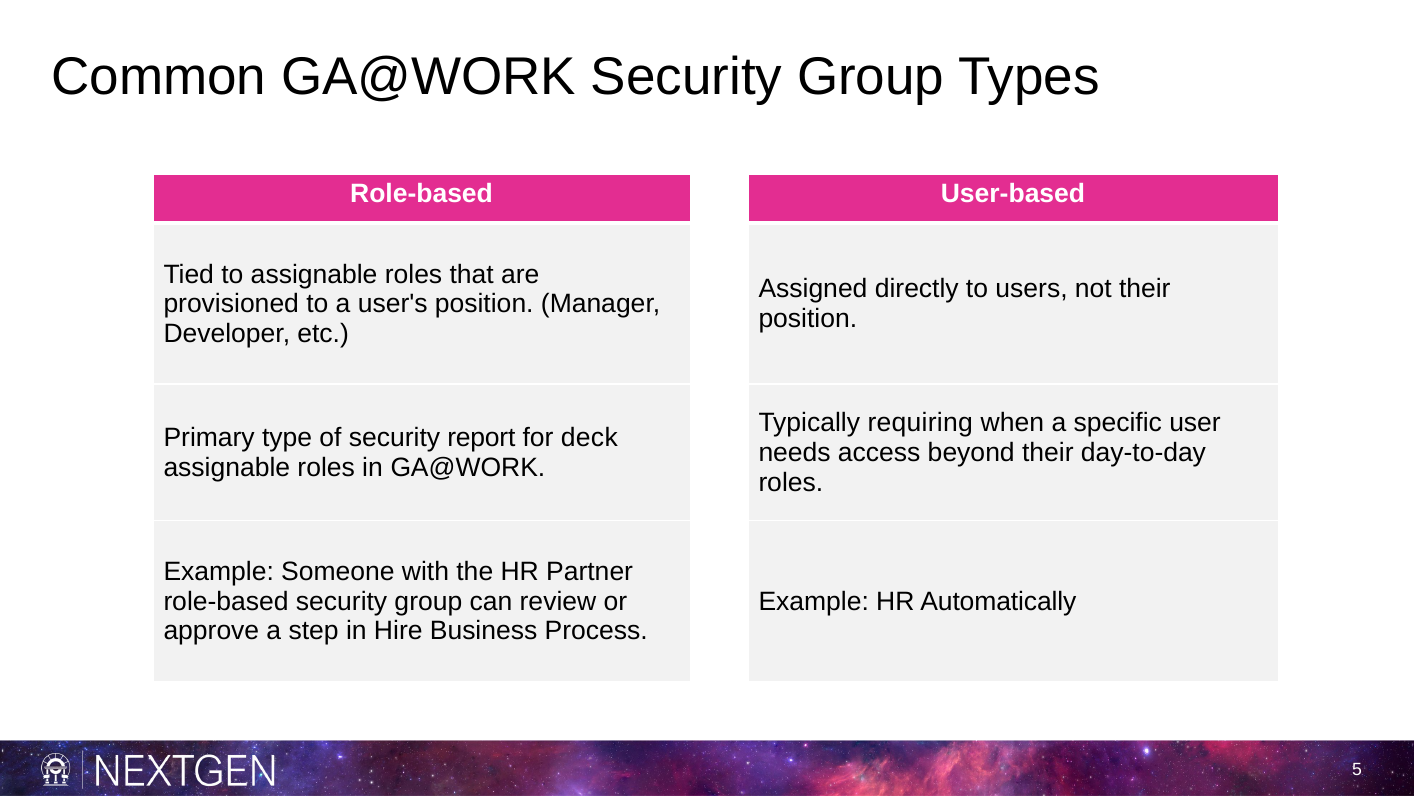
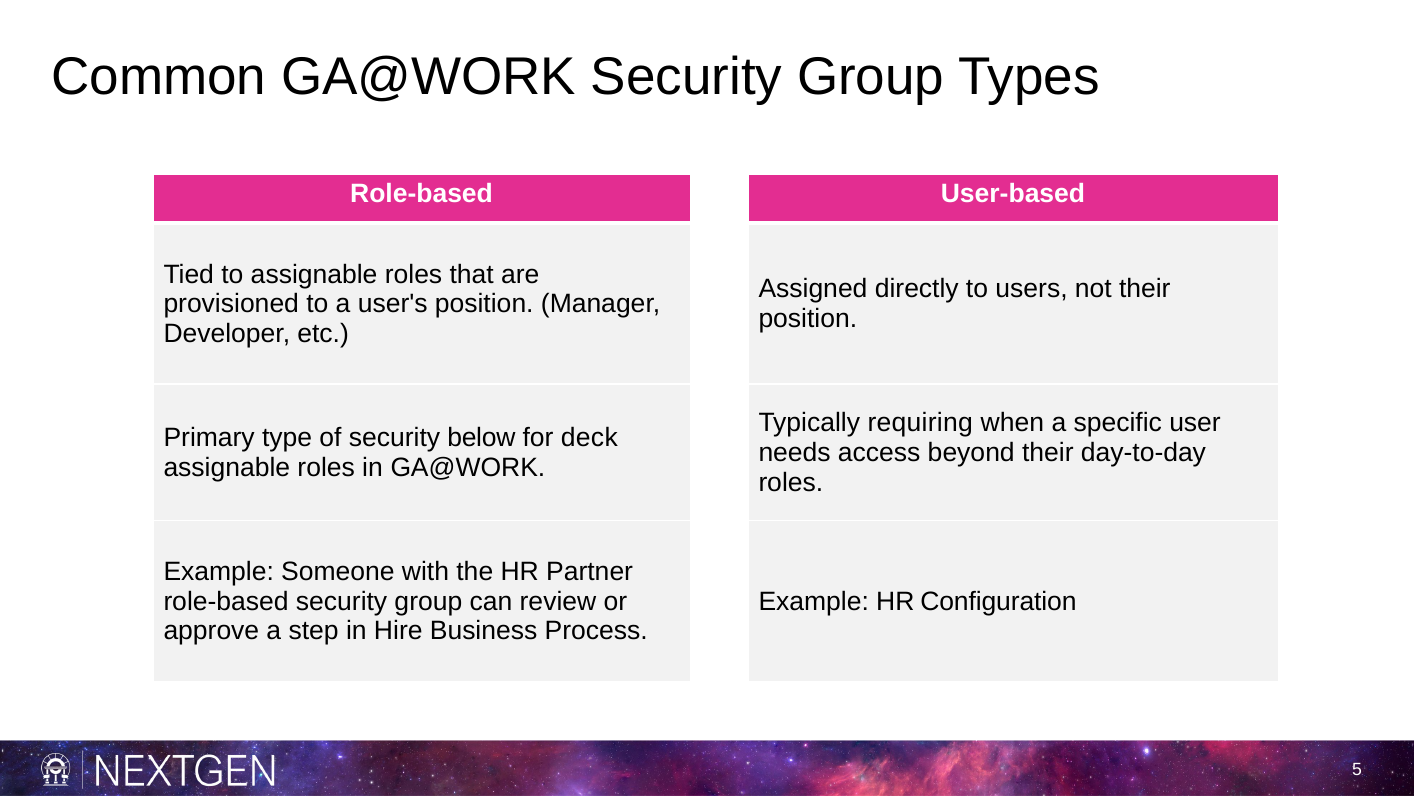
report: report -> below (481, 438)
Automatically: Automatically -> Configuration (998, 601)
